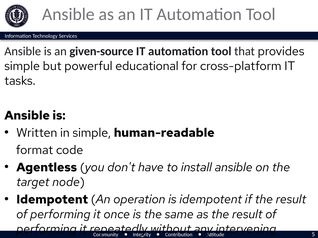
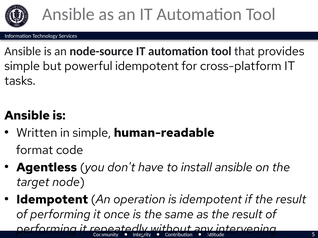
given-source: given-source -> node-source (101, 51)
powerful educational: educational -> idempotent (147, 66)
